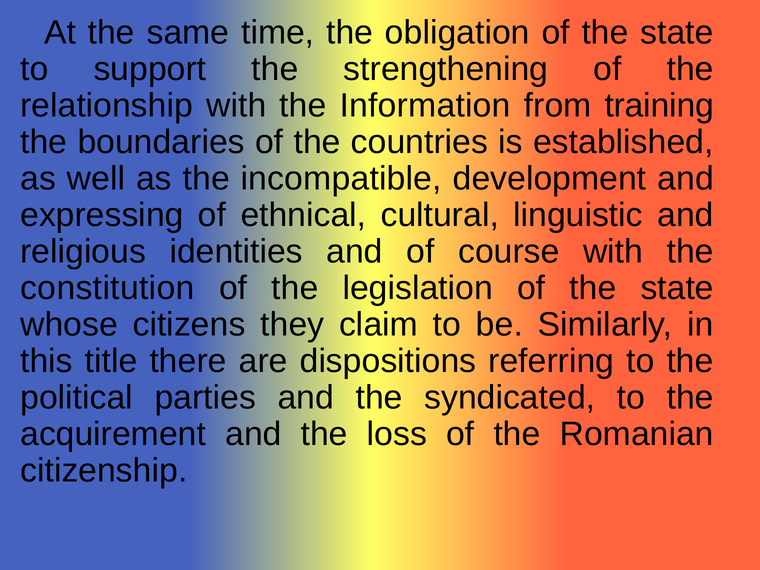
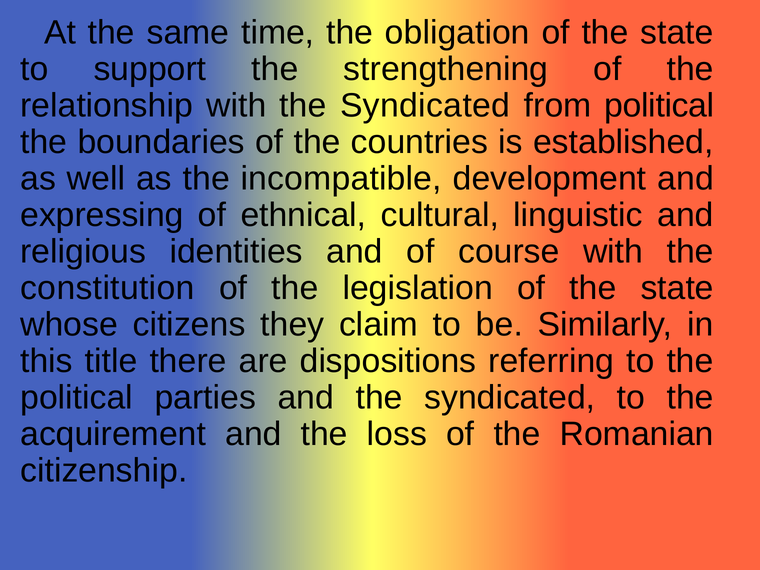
with the Information: Information -> Syndicated (425, 106)
from training: training -> political (659, 106)
